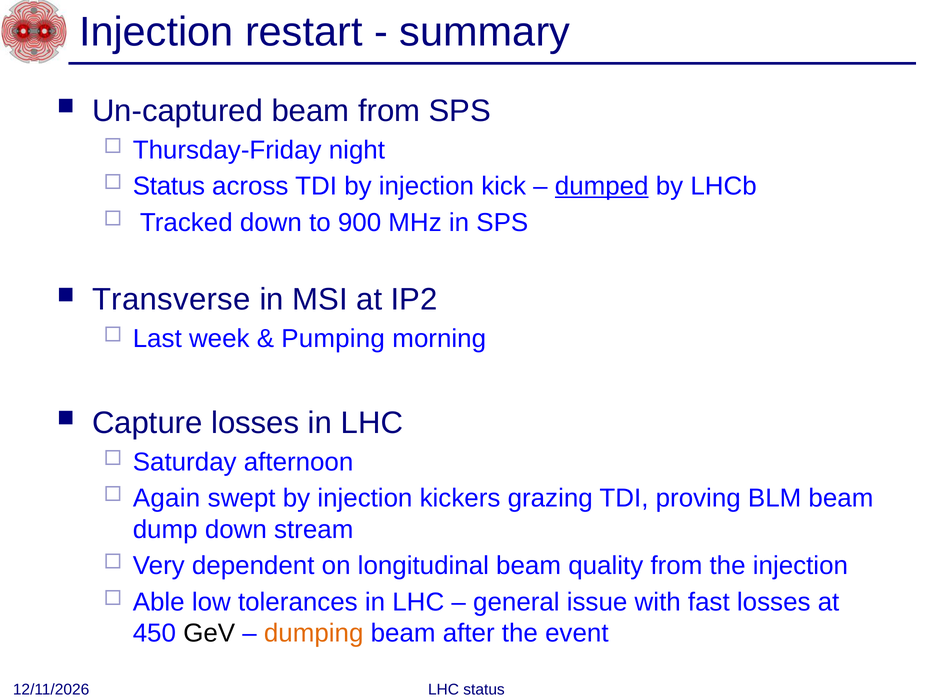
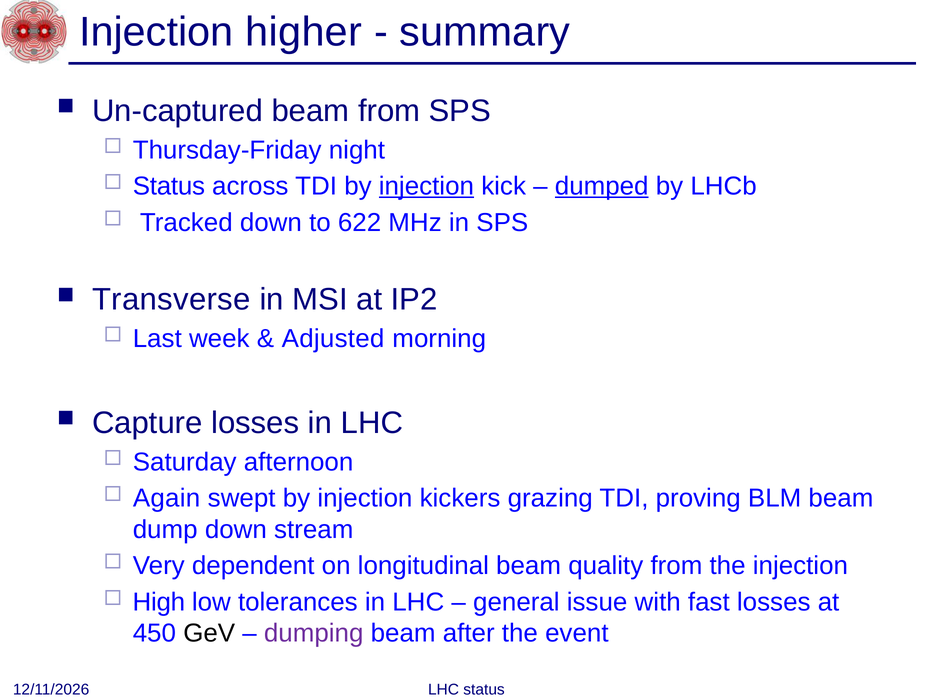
restart: restart -> higher (304, 32)
injection underline: none -> present (426, 186)
900: 900 -> 622 (360, 222)
Pumping: Pumping -> Adjusted (333, 339)
Able: Able -> High (159, 602)
dumping colour: orange -> purple (314, 633)
